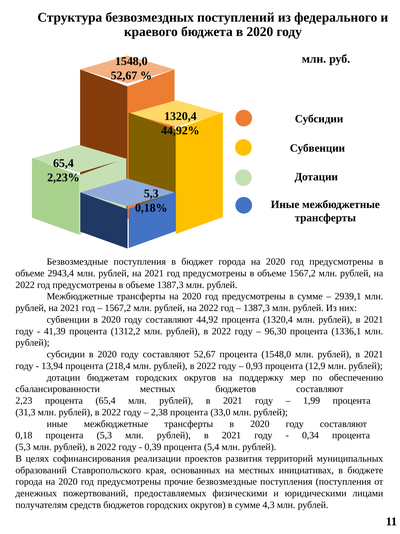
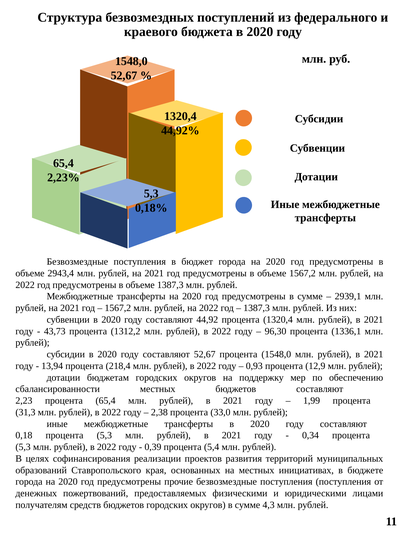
41,39: 41,39 -> 43,73 (55, 331)
